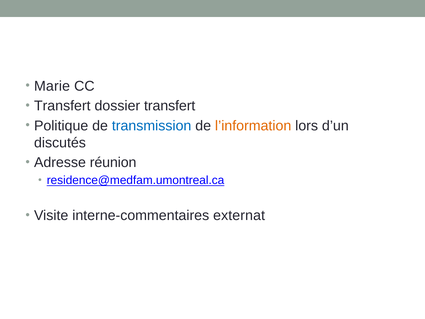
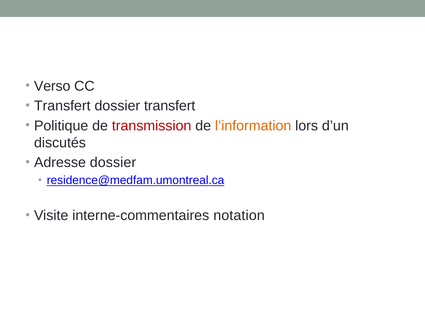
Marie: Marie -> Verso (52, 86)
transmission colour: blue -> red (152, 126)
Adresse réunion: réunion -> dossier (113, 162)
externat: externat -> notation (239, 215)
